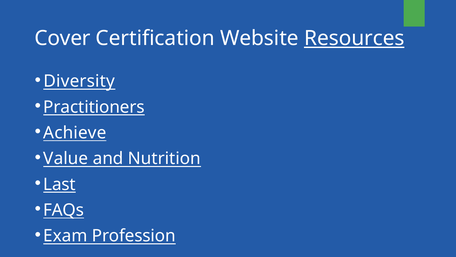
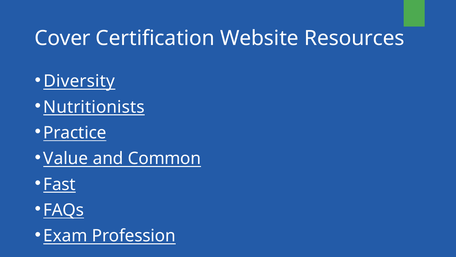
Resources underline: present -> none (354, 38)
Practitioners: Practitioners -> Nutritionists (94, 107)
Achieve: Achieve -> Practice (75, 133)
Nutrition: Nutrition -> Common (164, 158)
Last: Last -> Fast (60, 184)
